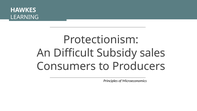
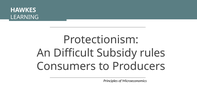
sales: sales -> rules (153, 53)
